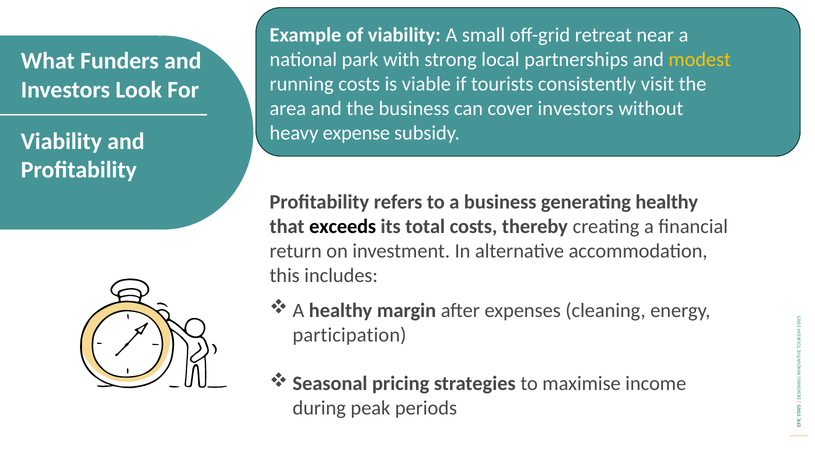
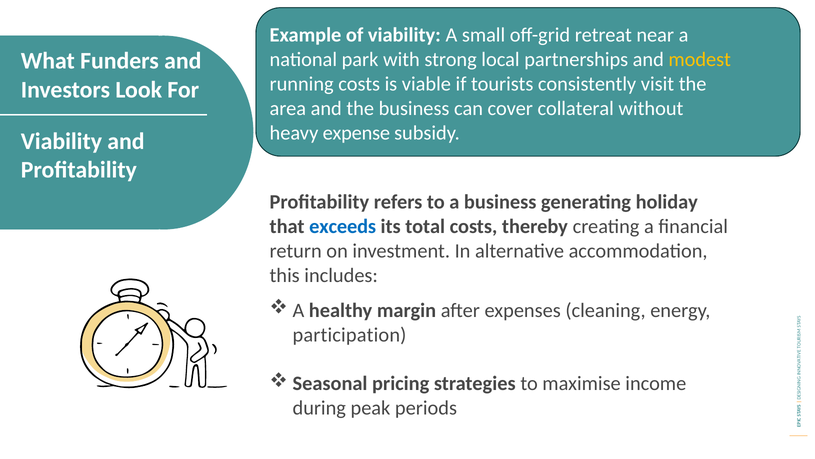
cover investors: investors -> collateral (576, 108)
generating healthy: healthy -> holiday (667, 202)
exceeds colour: black -> blue (343, 226)
